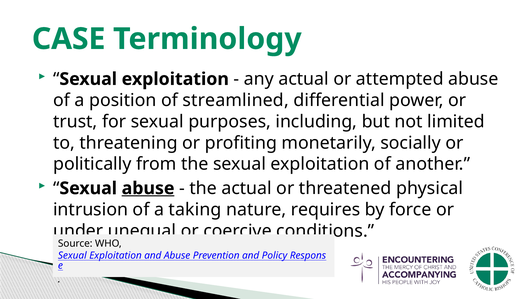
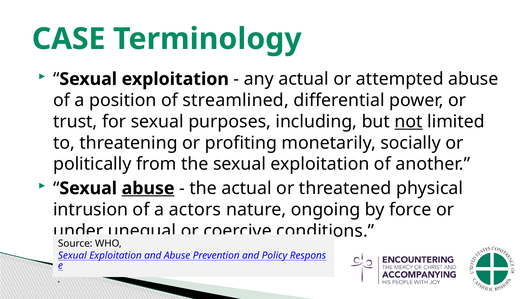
not underline: none -> present (409, 122)
taking: taking -> actors (195, 210)
requires: requires -> ongoing (326, 210)
